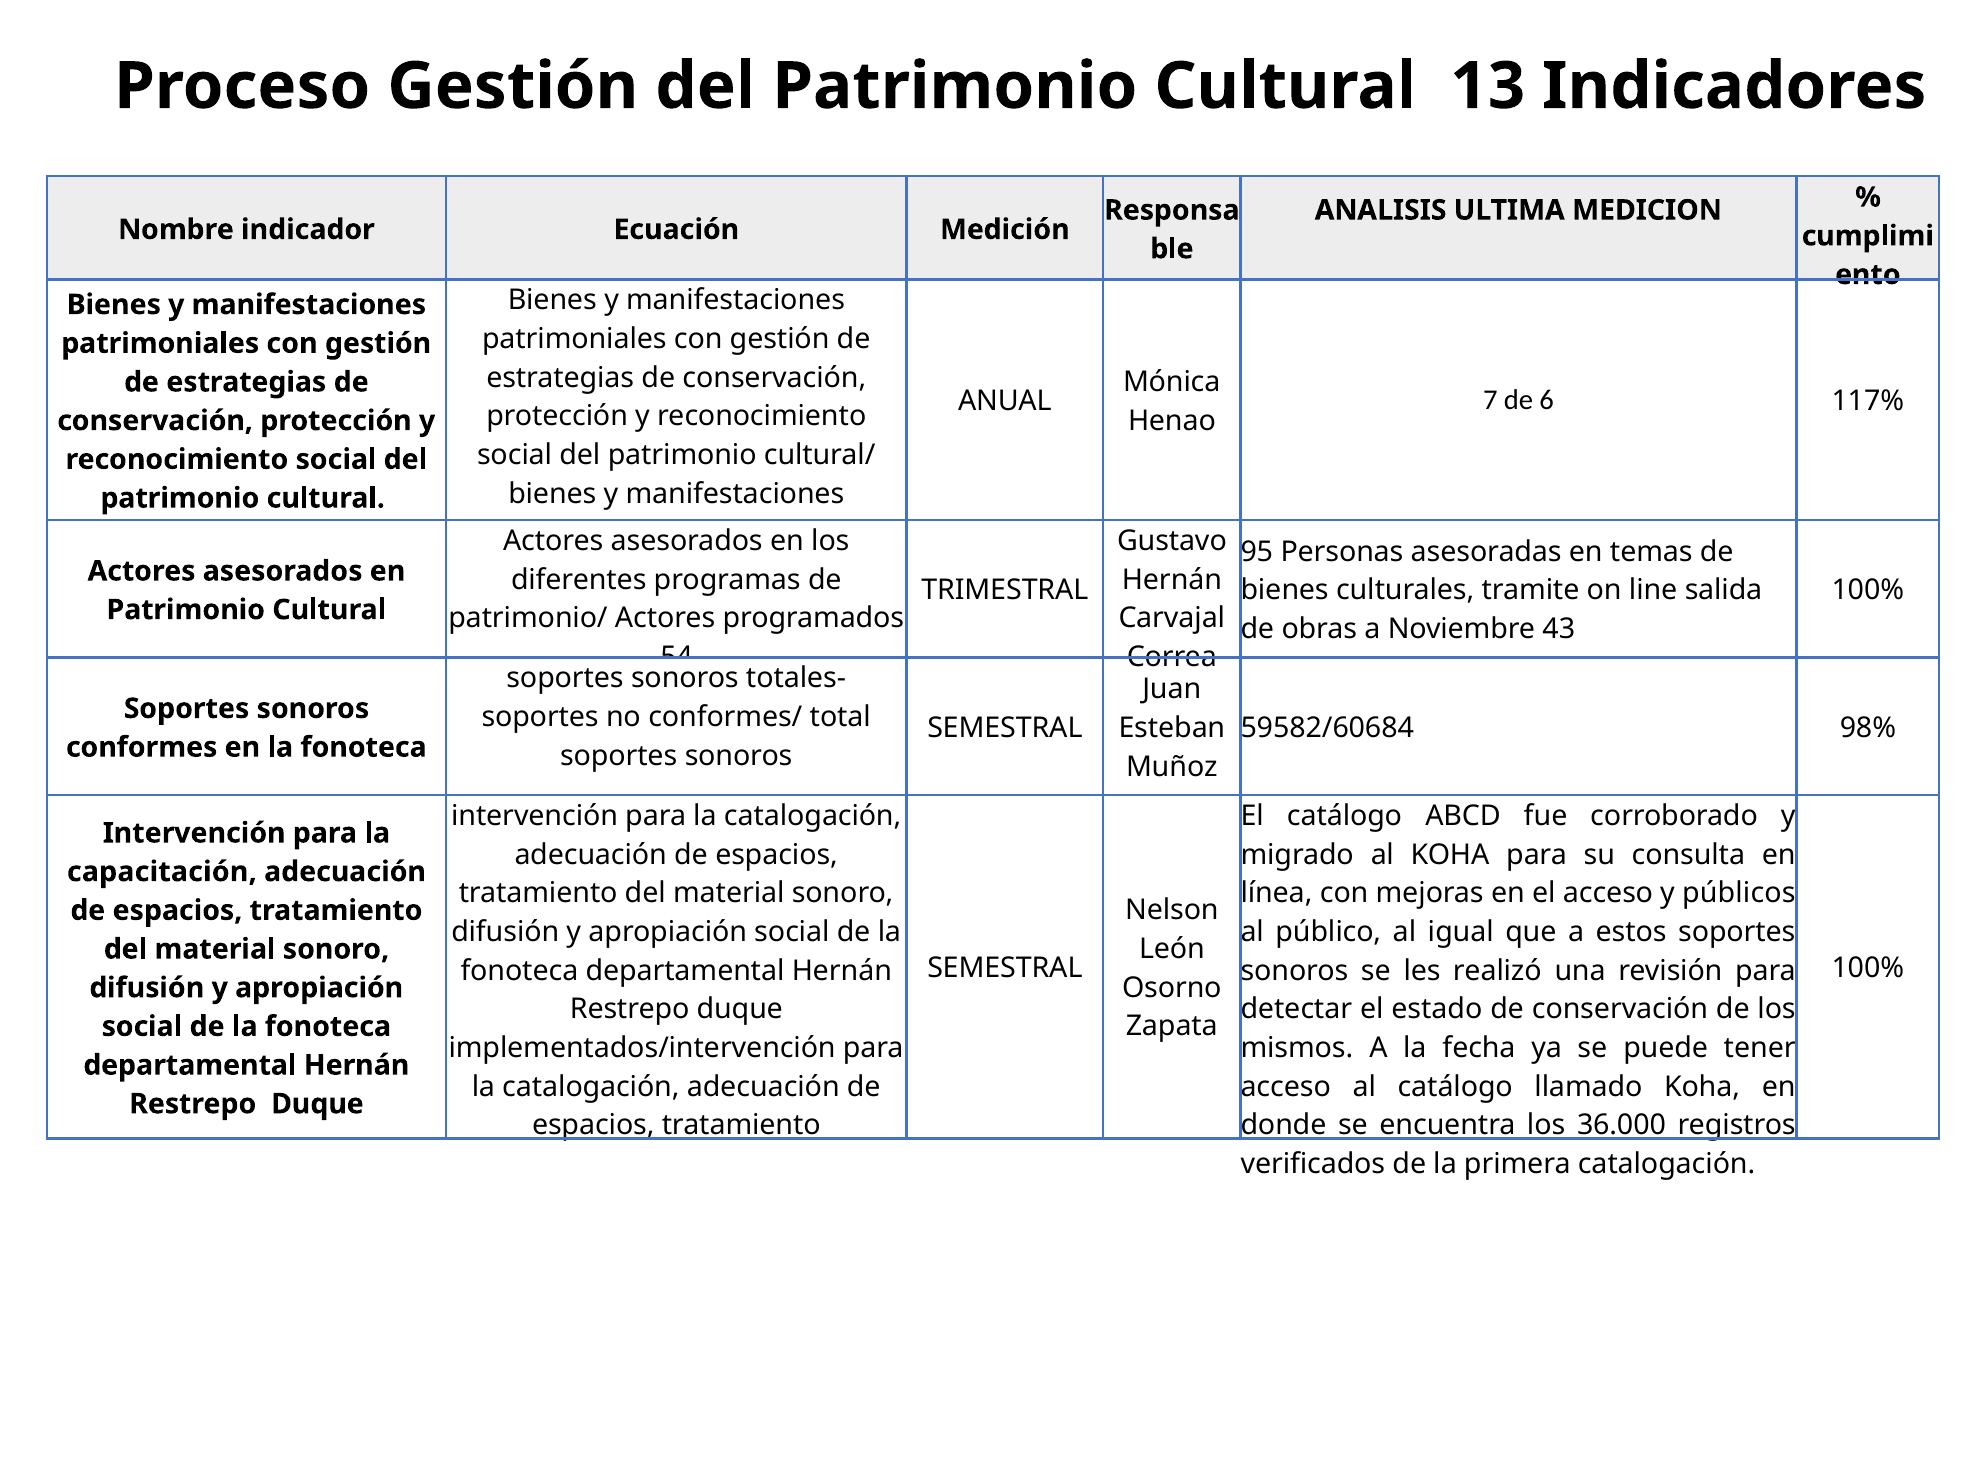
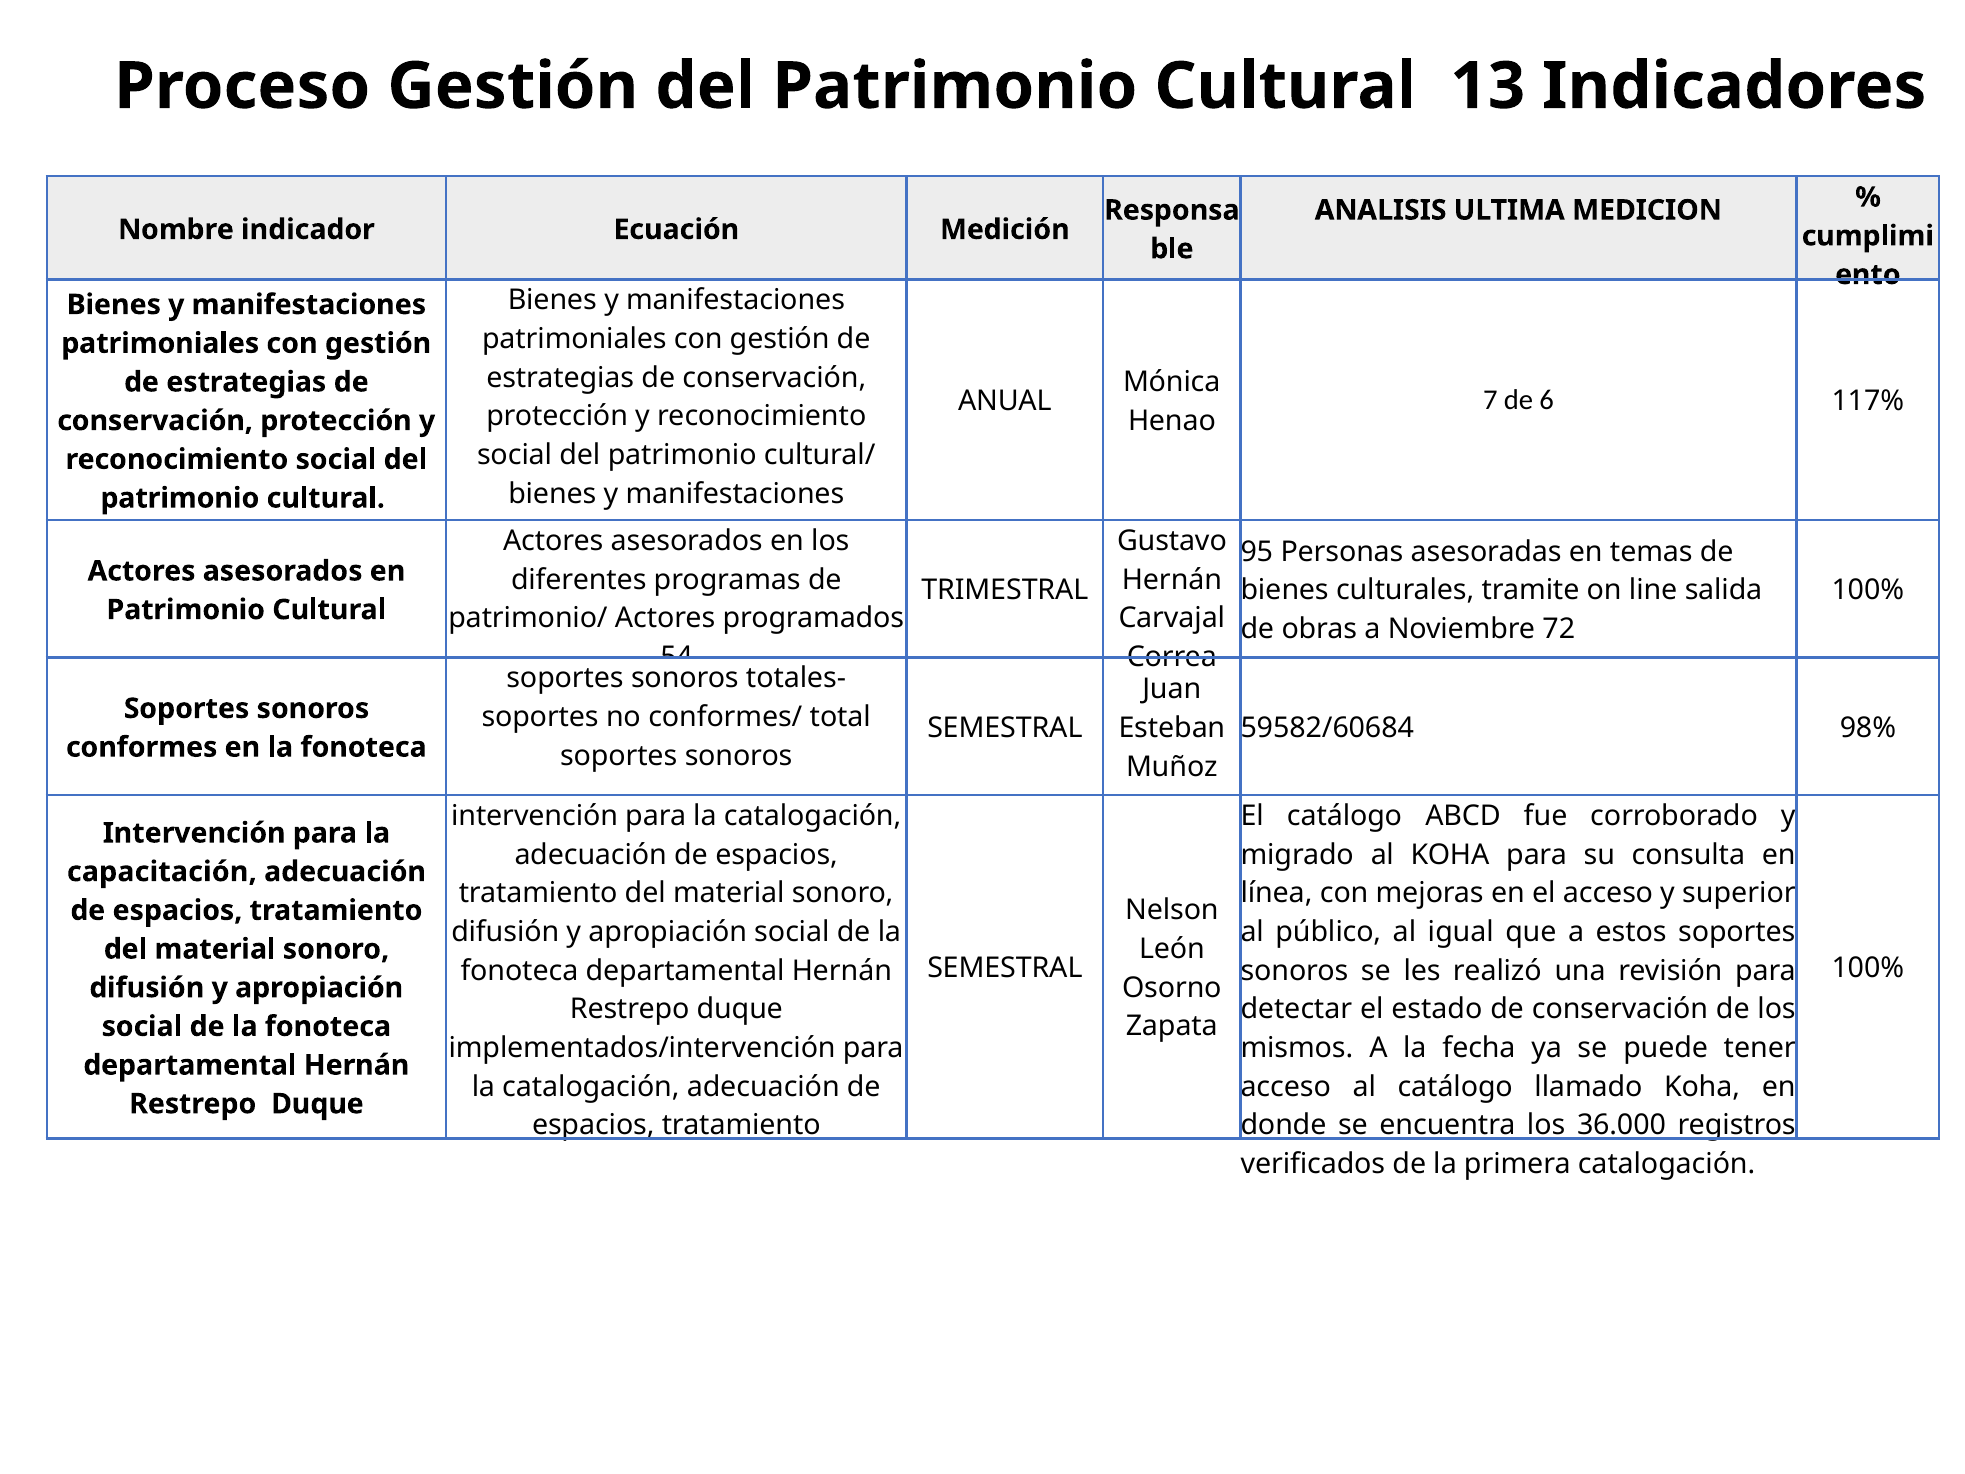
43: 43 -> 72 (1559, 629)
públicos: públicos -> superior (1739, 893)
